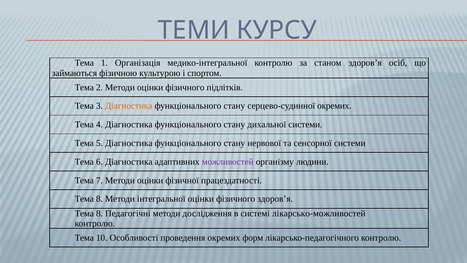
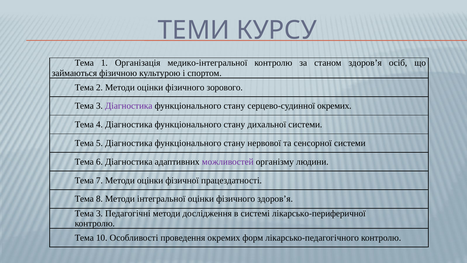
підлітків: підлітків -> зорового (225, 87)
Діагностика colour: orange -> purple (129, 106)
8: 8 -> 3 (99, 213)
лікарсько-можливостей: лікарсько-можливостей -> лікарсько-периферичної (319, 213)
